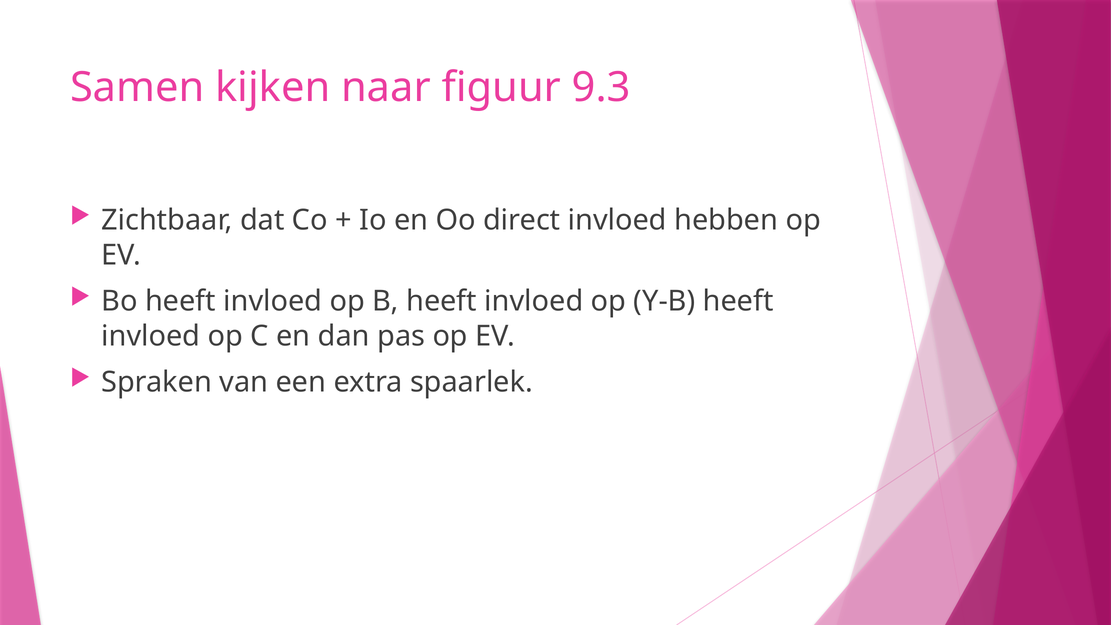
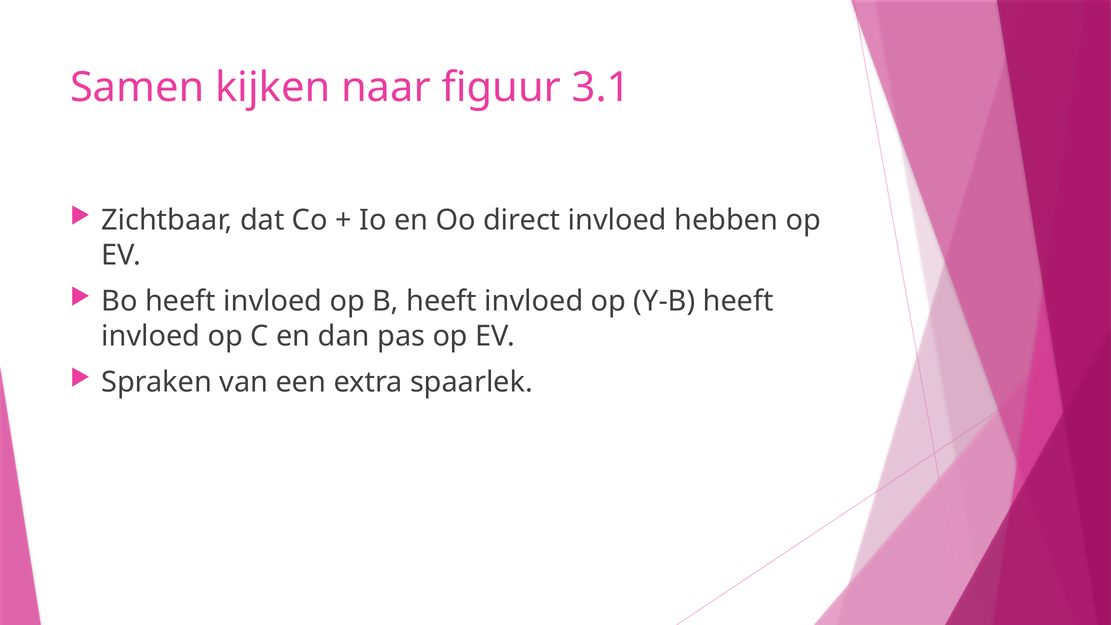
9.3: 9.3 -> 3.1 (601, 88)
